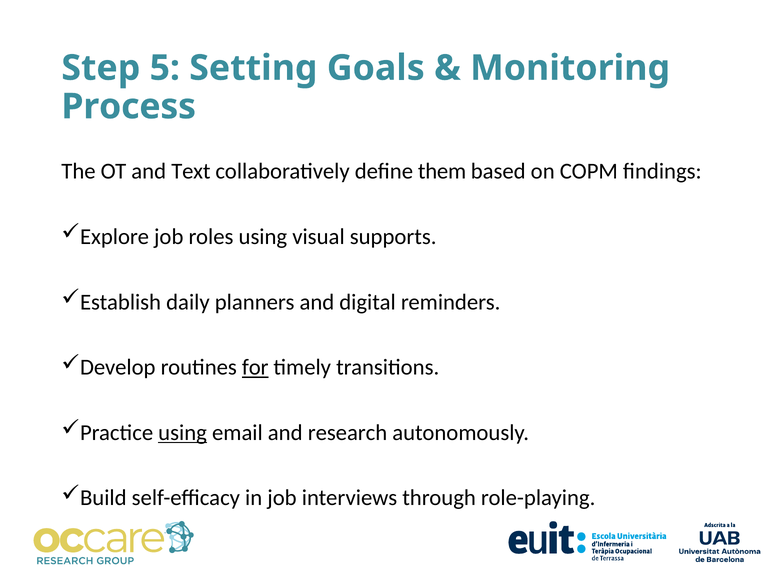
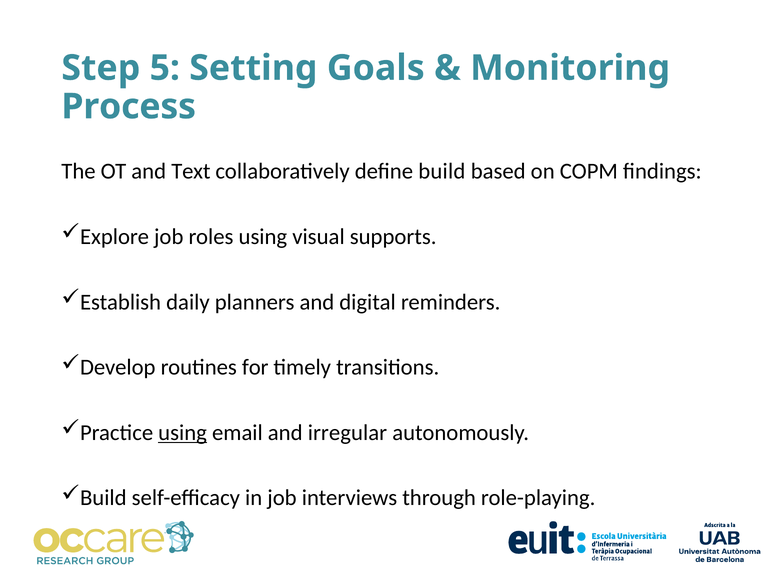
define them: them -> build (442, 172)
for underline: present -> none (255, 368)
research: research -> irregular (347, 433)
